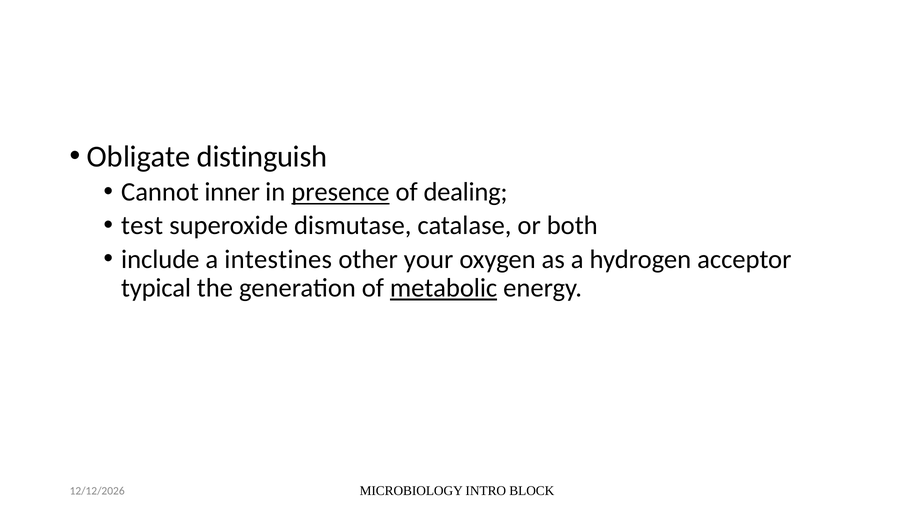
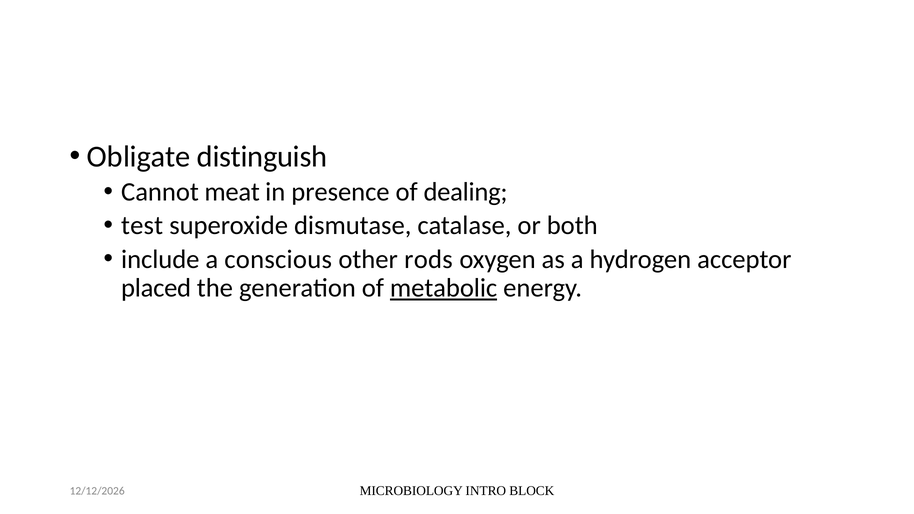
inner: inner -> meat (232, 192)
presence underline: present -> none (340, 192)
intestines: intestines -> conscious (278, 259)
your: your -> rods (428, 259)
typical: typical -> placed (156, 288)
